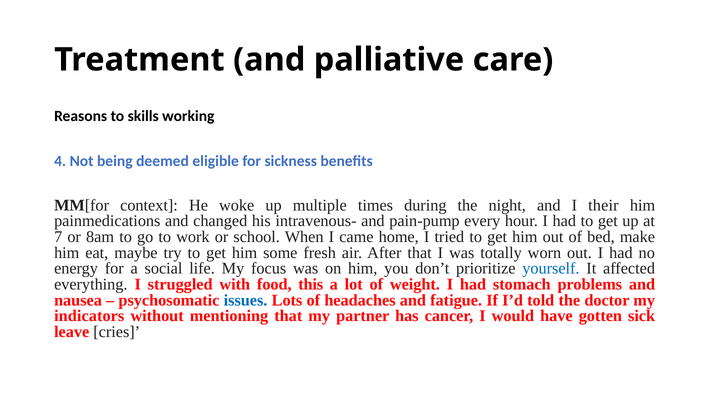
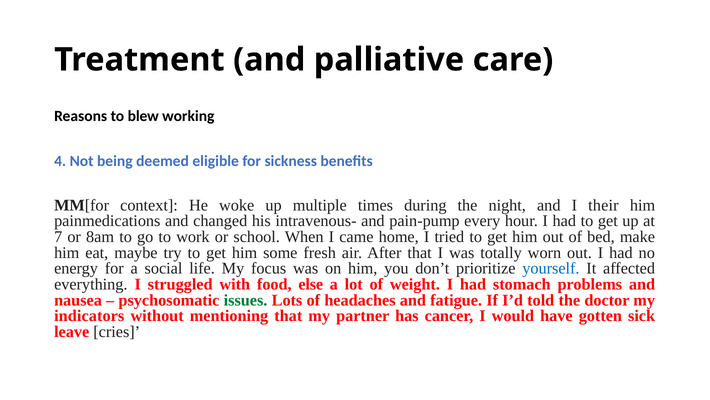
skills: skills -> blew (143, 116)
this: this -> else (311, 284)
issues colour: blue -> green (246, 300)
